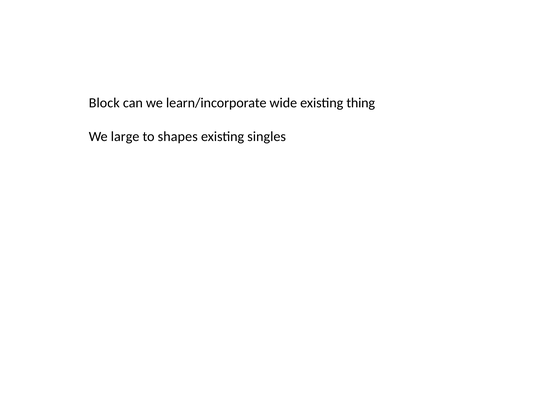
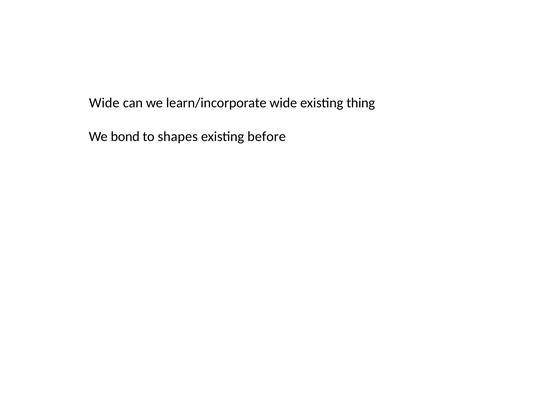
Block: Block -> Wide (104, 103)
large: large -> bond (125, 137)
singles: singles -> before (267, 137)
